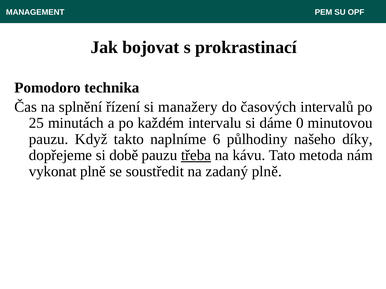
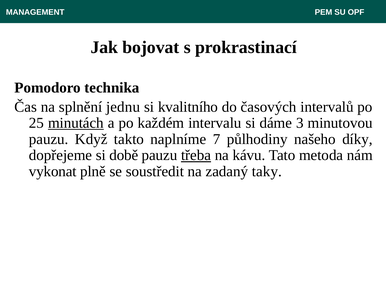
řízení: řízení -> jednu (123, 107)
manažery: manažery -> kvalitního (188, 107)
minutách underline: none -> present (76, 123)
0: 0 -> 3 (300, 123)
6: 6 -> 7 (217, 139)
zadaný plně: plně -> taky (267, 172)
